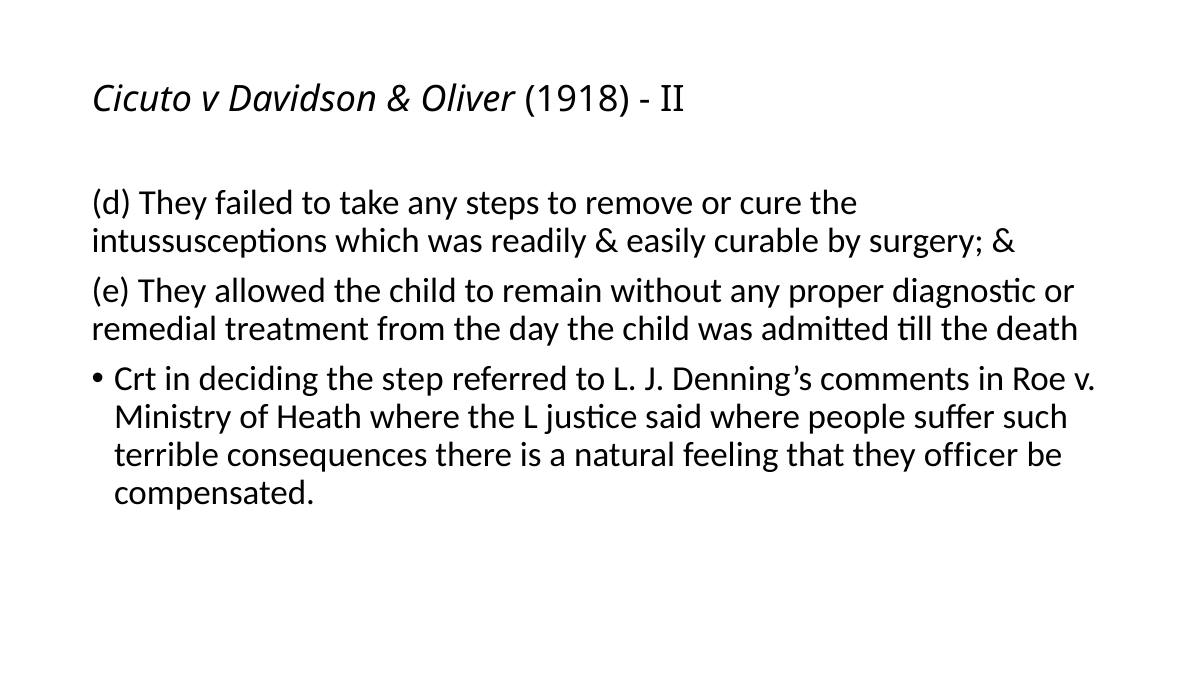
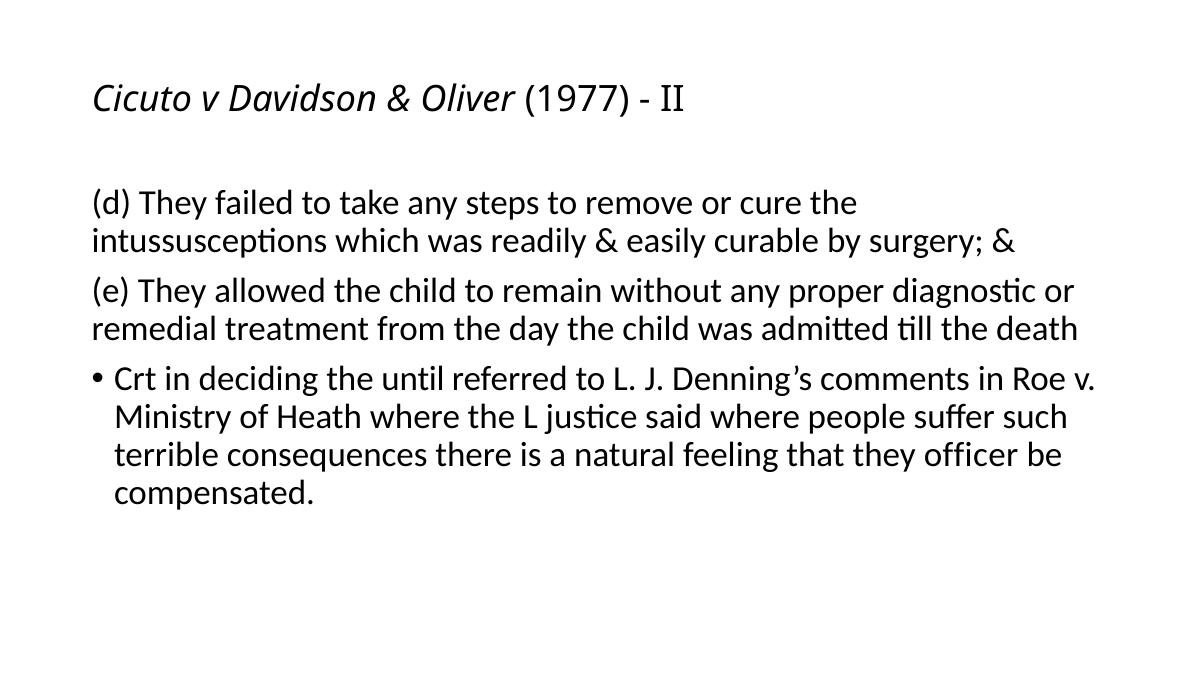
1918: 1918 -> 1977 (577, 99)
step: step -> until (413, 379)
